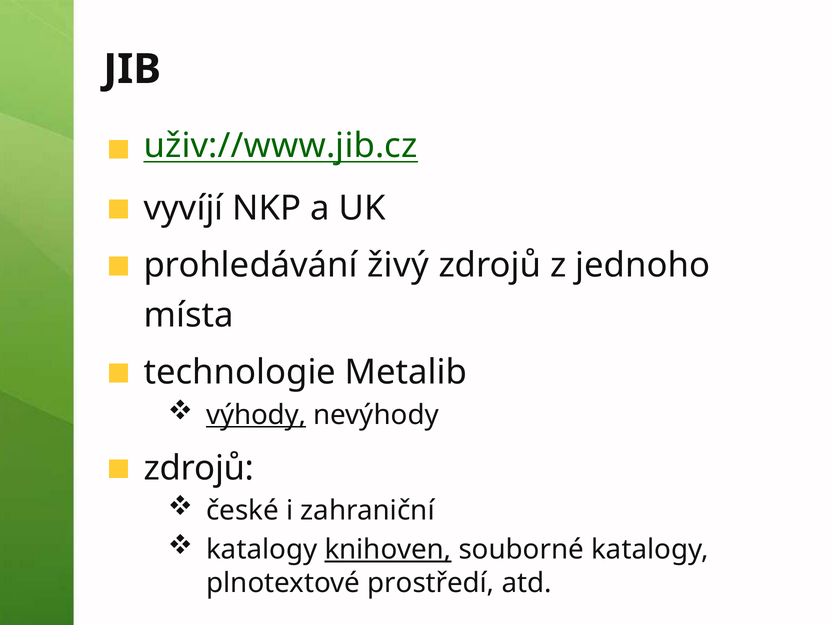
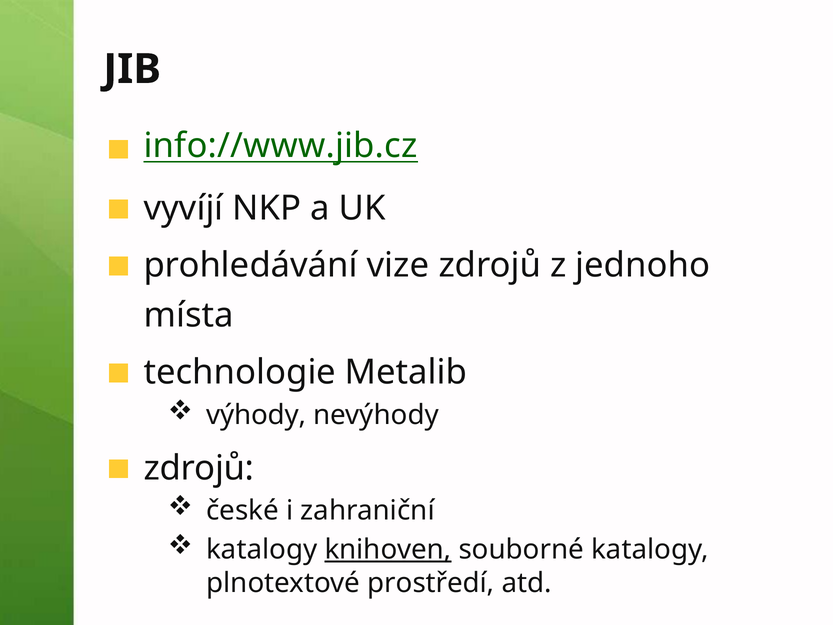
uživ://www.jib.cz: uživ://www.jib.cz -> info://www.jib.cz (281, 146)
živý: živý -> vize (398, 265)
výhody underline: present -> none (256, 415)
